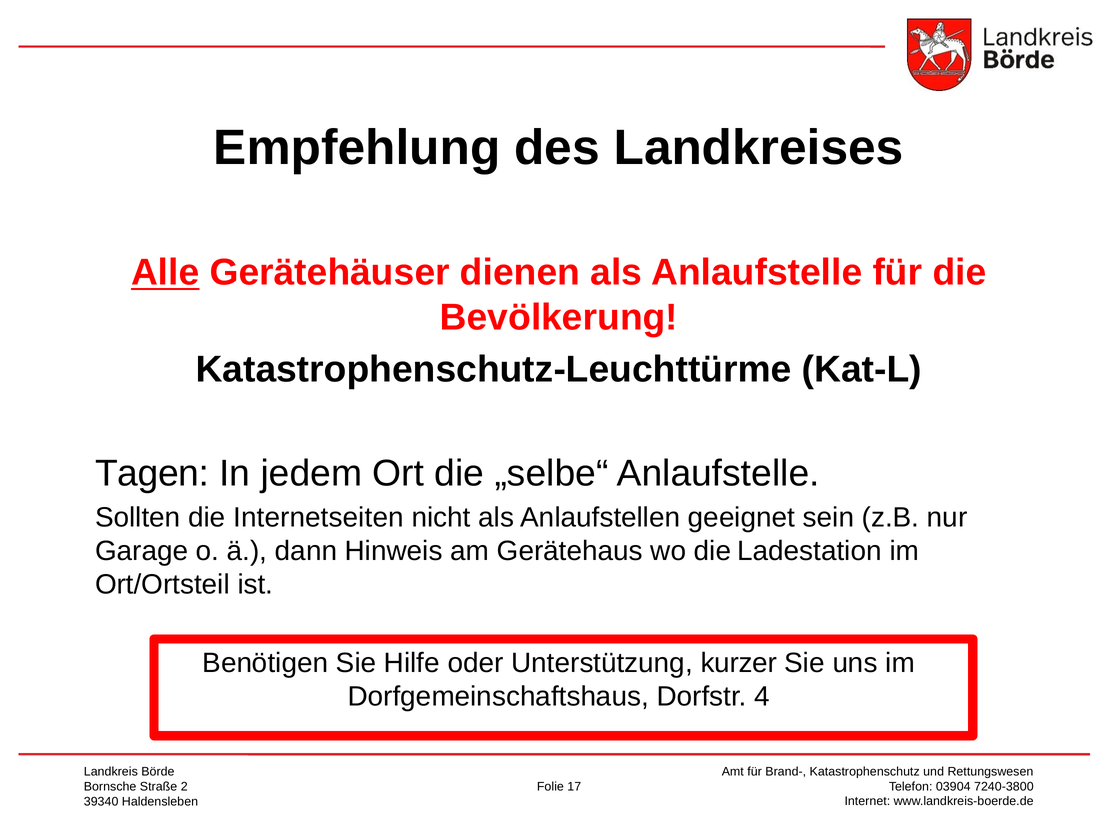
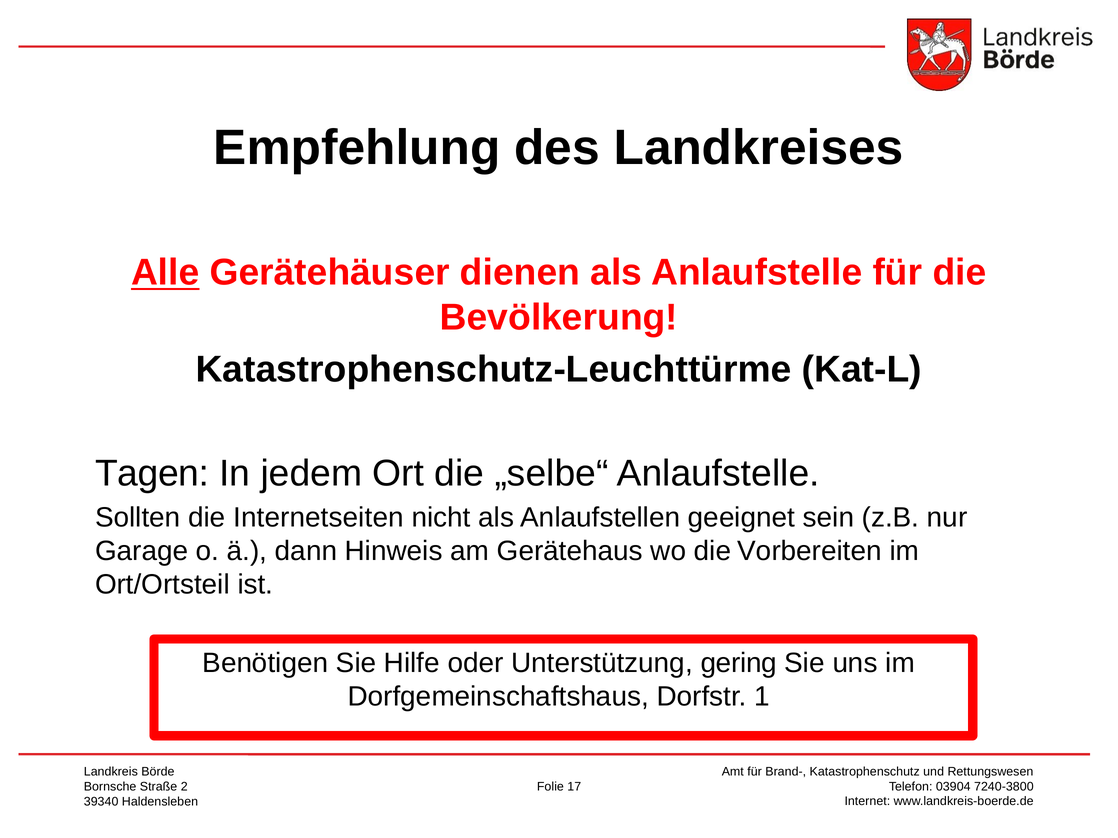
Ladestation: Ladestation -> Vorbereiten (810, 552)
kurzer: kurzer -> gering (739, 663)
4: 4 -> 1 (762, 697)
